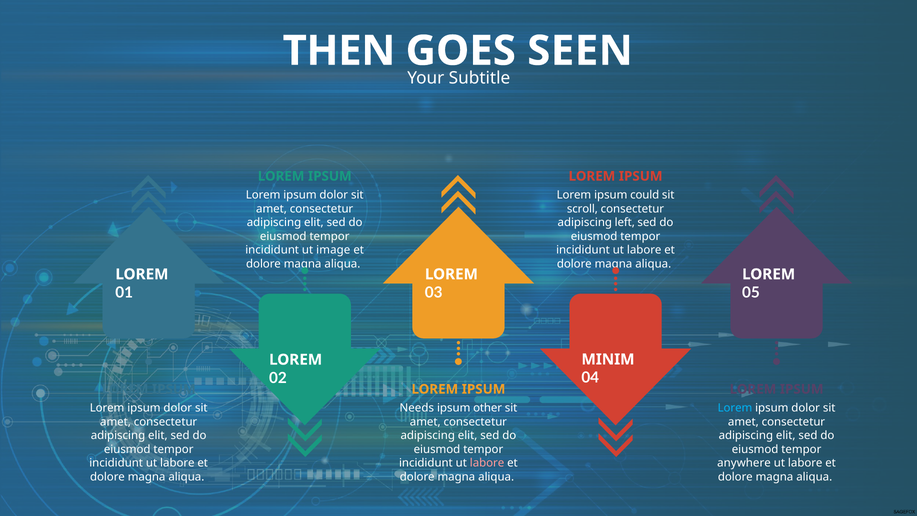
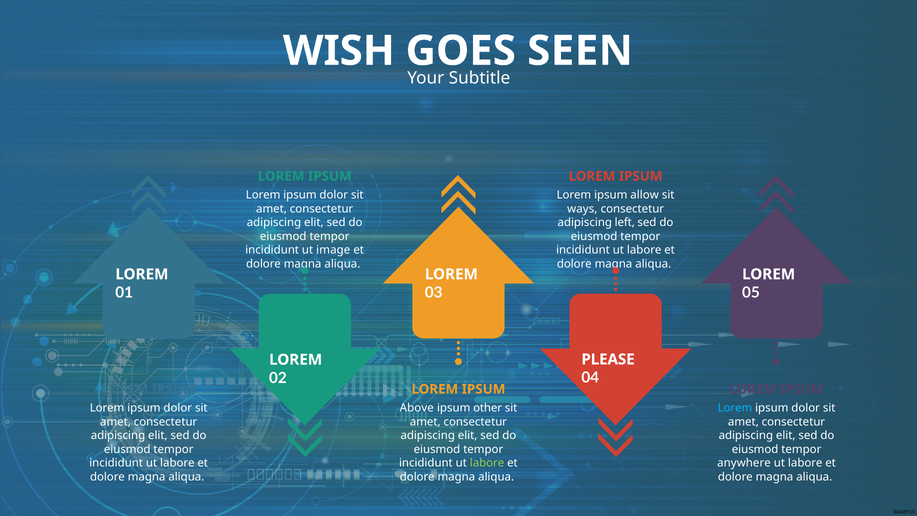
THEN: THEN -> WISH (339, 51)
could: could -> allow (645, 195)
scroll: scroll -> ways (582, 209)
MINIM: MINIM -> PLEASE (608, 359)
Needs: Needs -> Above (417, 408)
labore colour: pink -> light green (487, 463)
